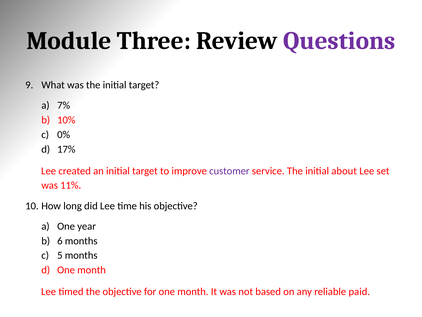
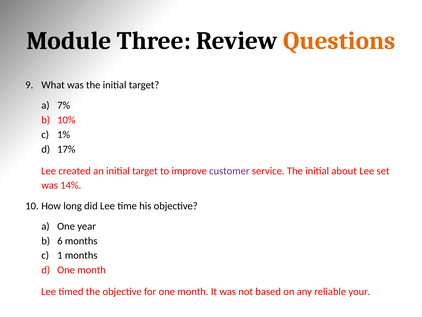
Questions colour: purple -> orange (339, 41)
0%: 0% -> 1% (64, 134)
11%: 11% -> 14% (71, 185)
5: 5 -> 1 (60, 255)
paid: paid -> your (359, 291)
